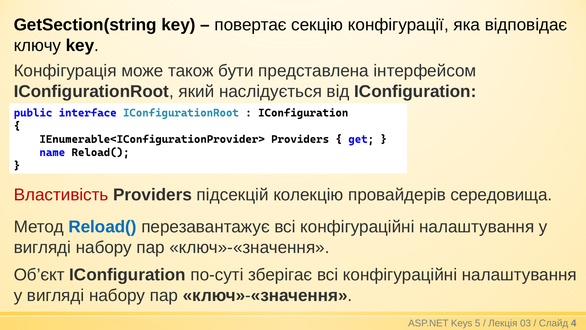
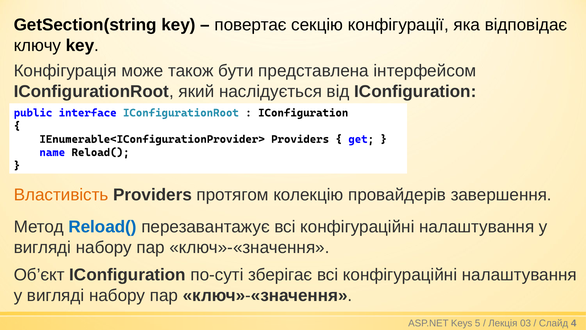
Властивість colour: red -> orange (61, 195)
підсекцій: підсекцій -> протягом (233, 195)
середовища: середовища -> завершення (501, 195)
